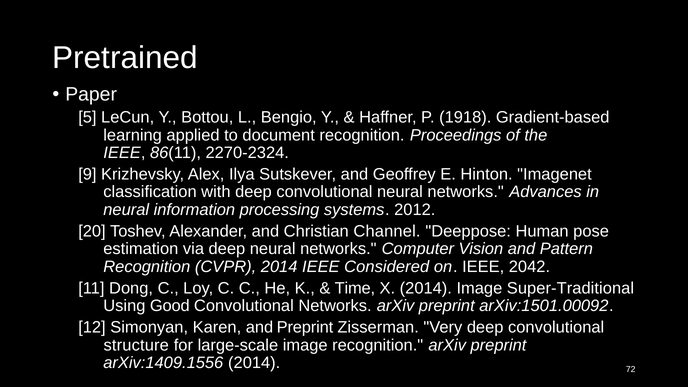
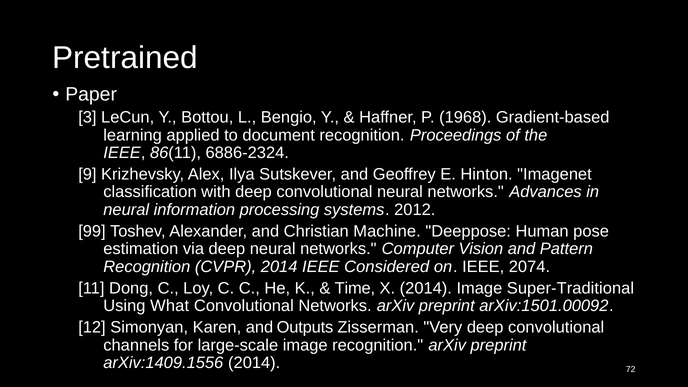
5: 5 -> 3 (87, 117)
1918: 1918 -> 1968 (465, 117)
2270-2324: 2270-2324 -> 6886-2324 (247, 153)
20: 20 -> 99 (92, 231)
Channel: Channel -> Machine (387, 231)
2042: 2042 -> 2074 (529, 267)
Good: Good -> What (170, 306)
and Preprint: Preprint -> Outputs (305, 327)
structure: structure -> channels (136, 345)
